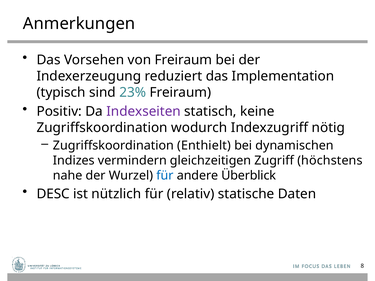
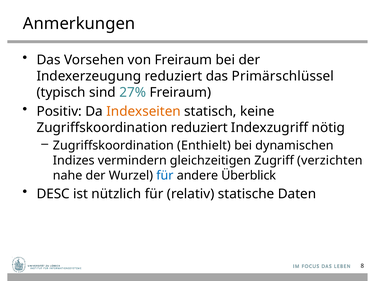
Implementation: Implementation -> Primärschlüssel (283, 76)
23%: 23% -> 27% (133, 93)
Indexseiten colour: purple -> orange (144, 111)
Zugriffskoordination wodurch: wodurch -> reduziert (199, 128)
höchstens: höchstens -> verzichten (330, 161)
